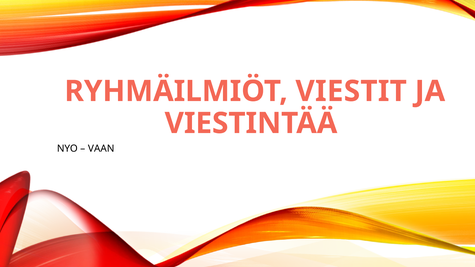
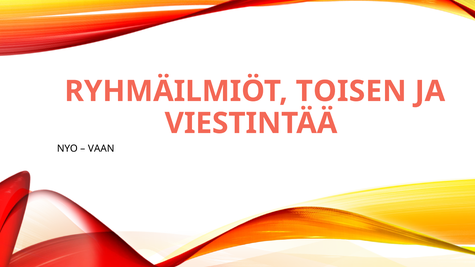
VIESTIT: VIESTIT -> TOISEN (351, 91)
